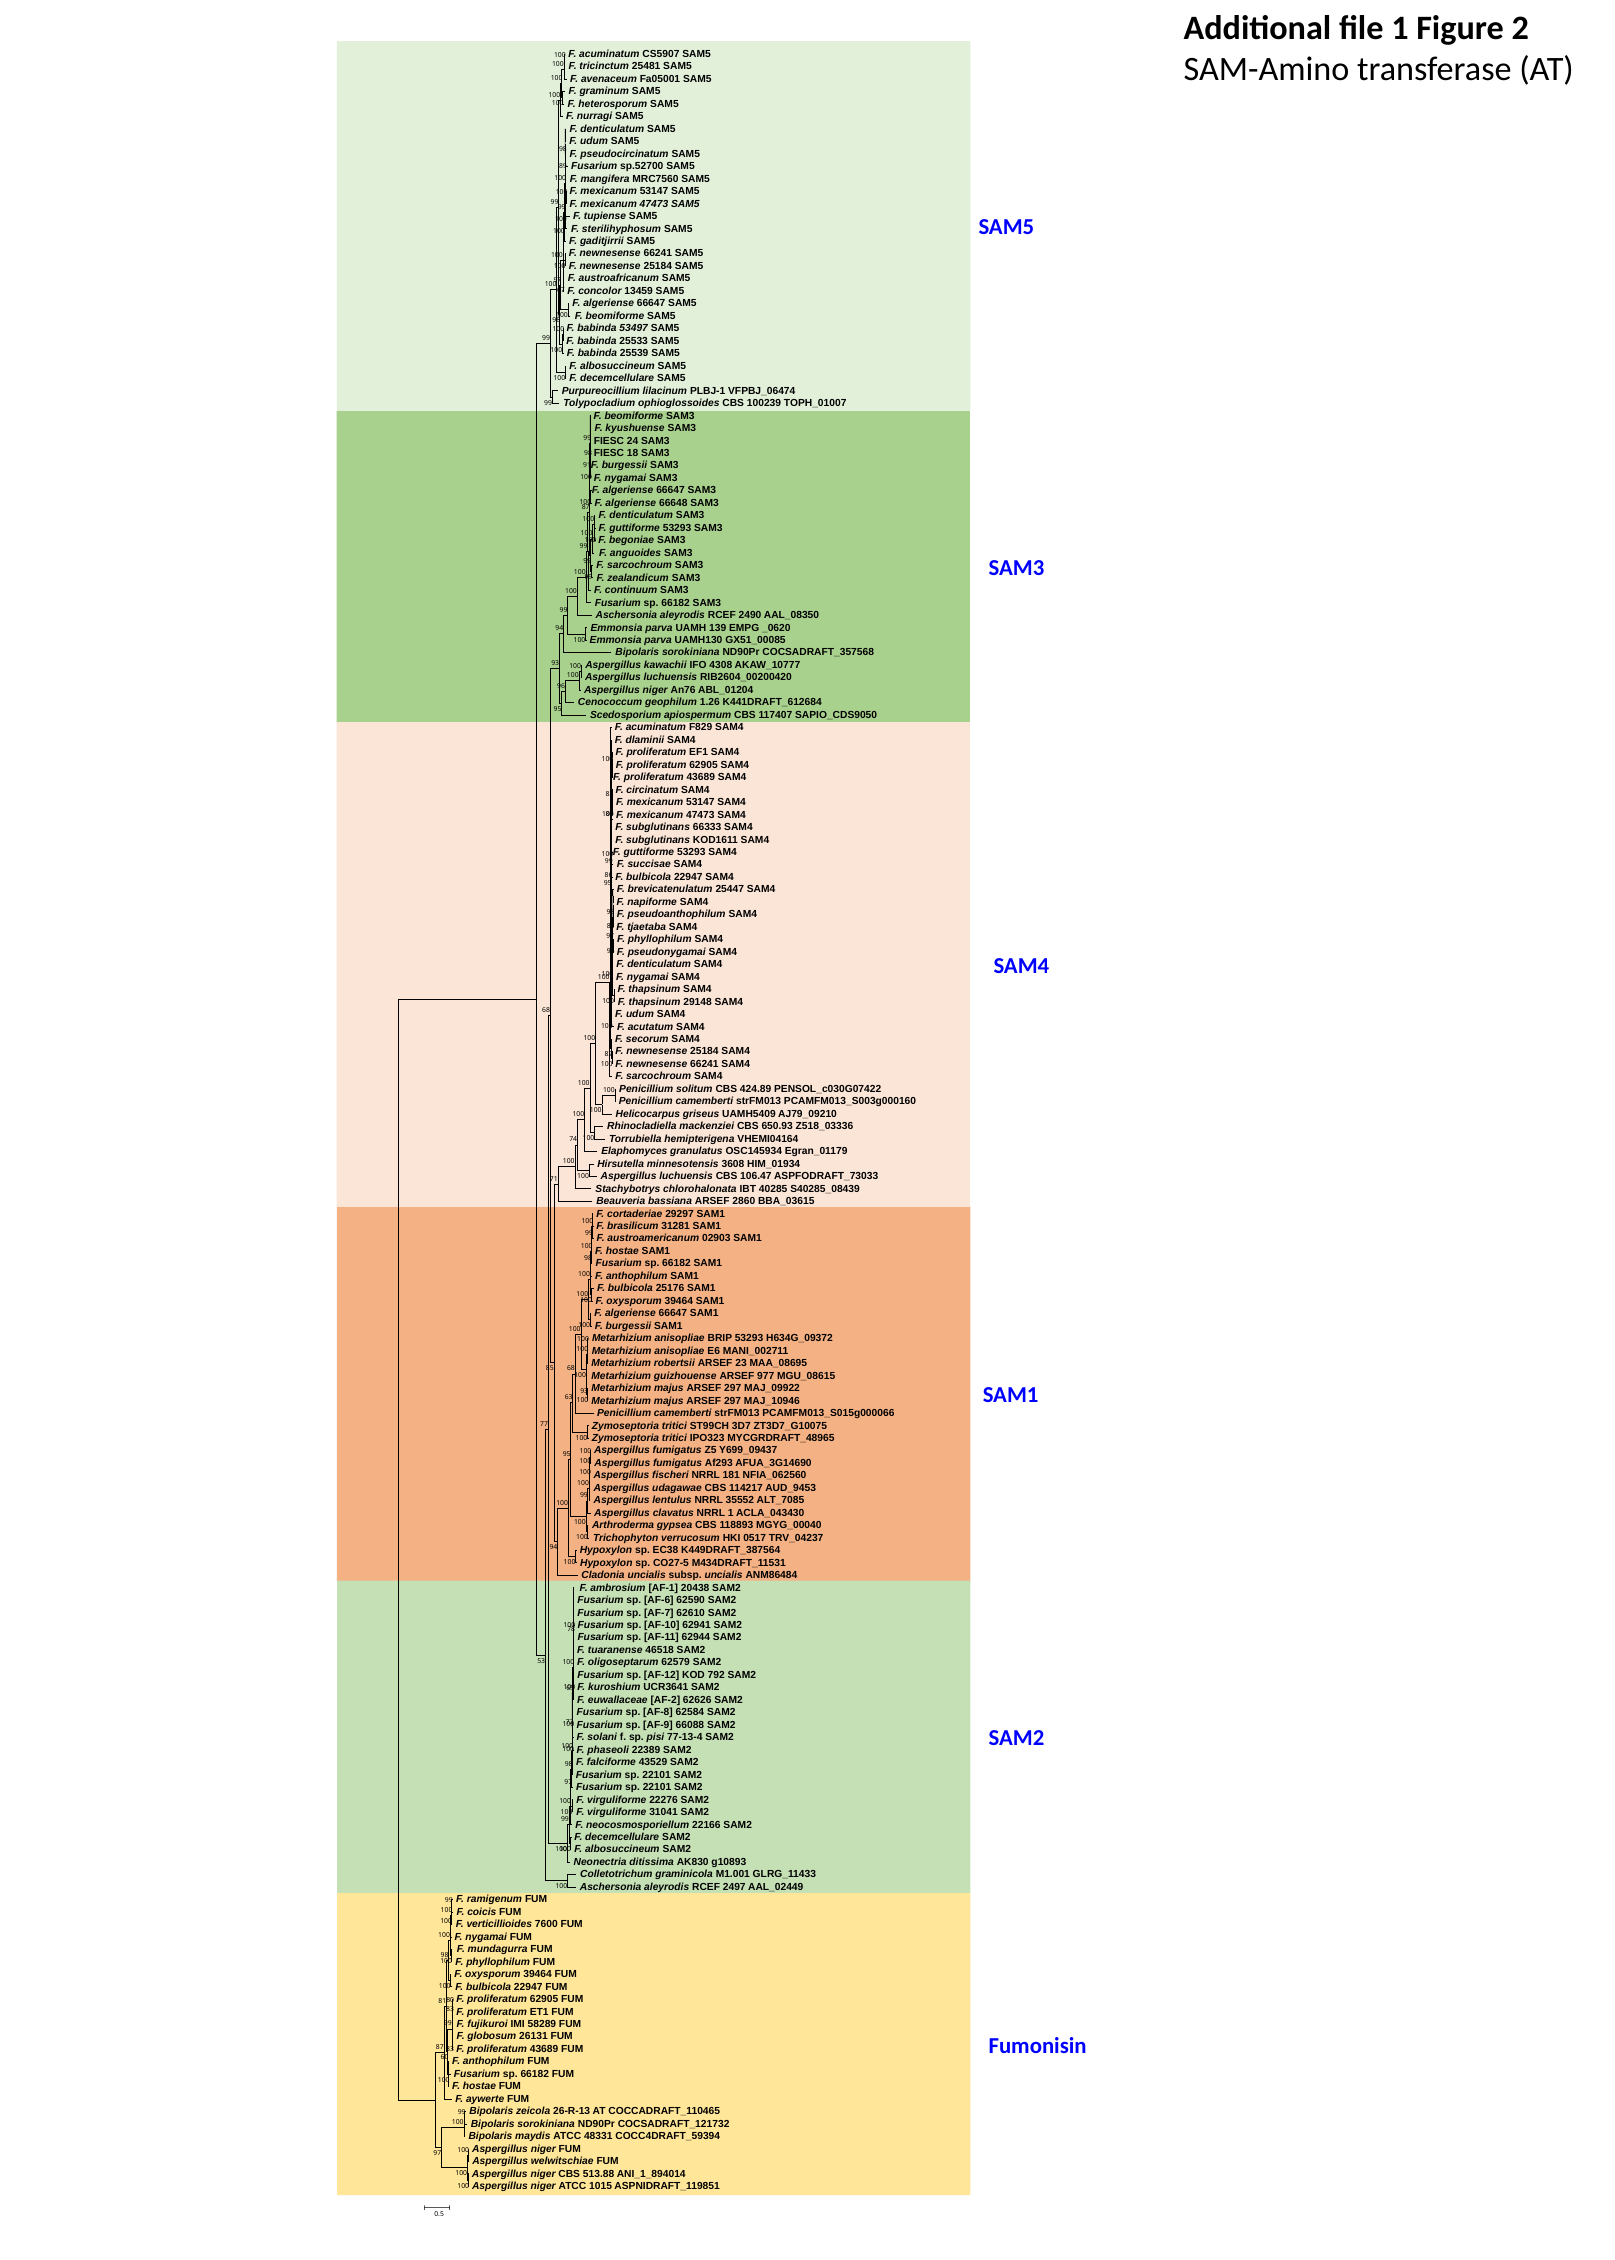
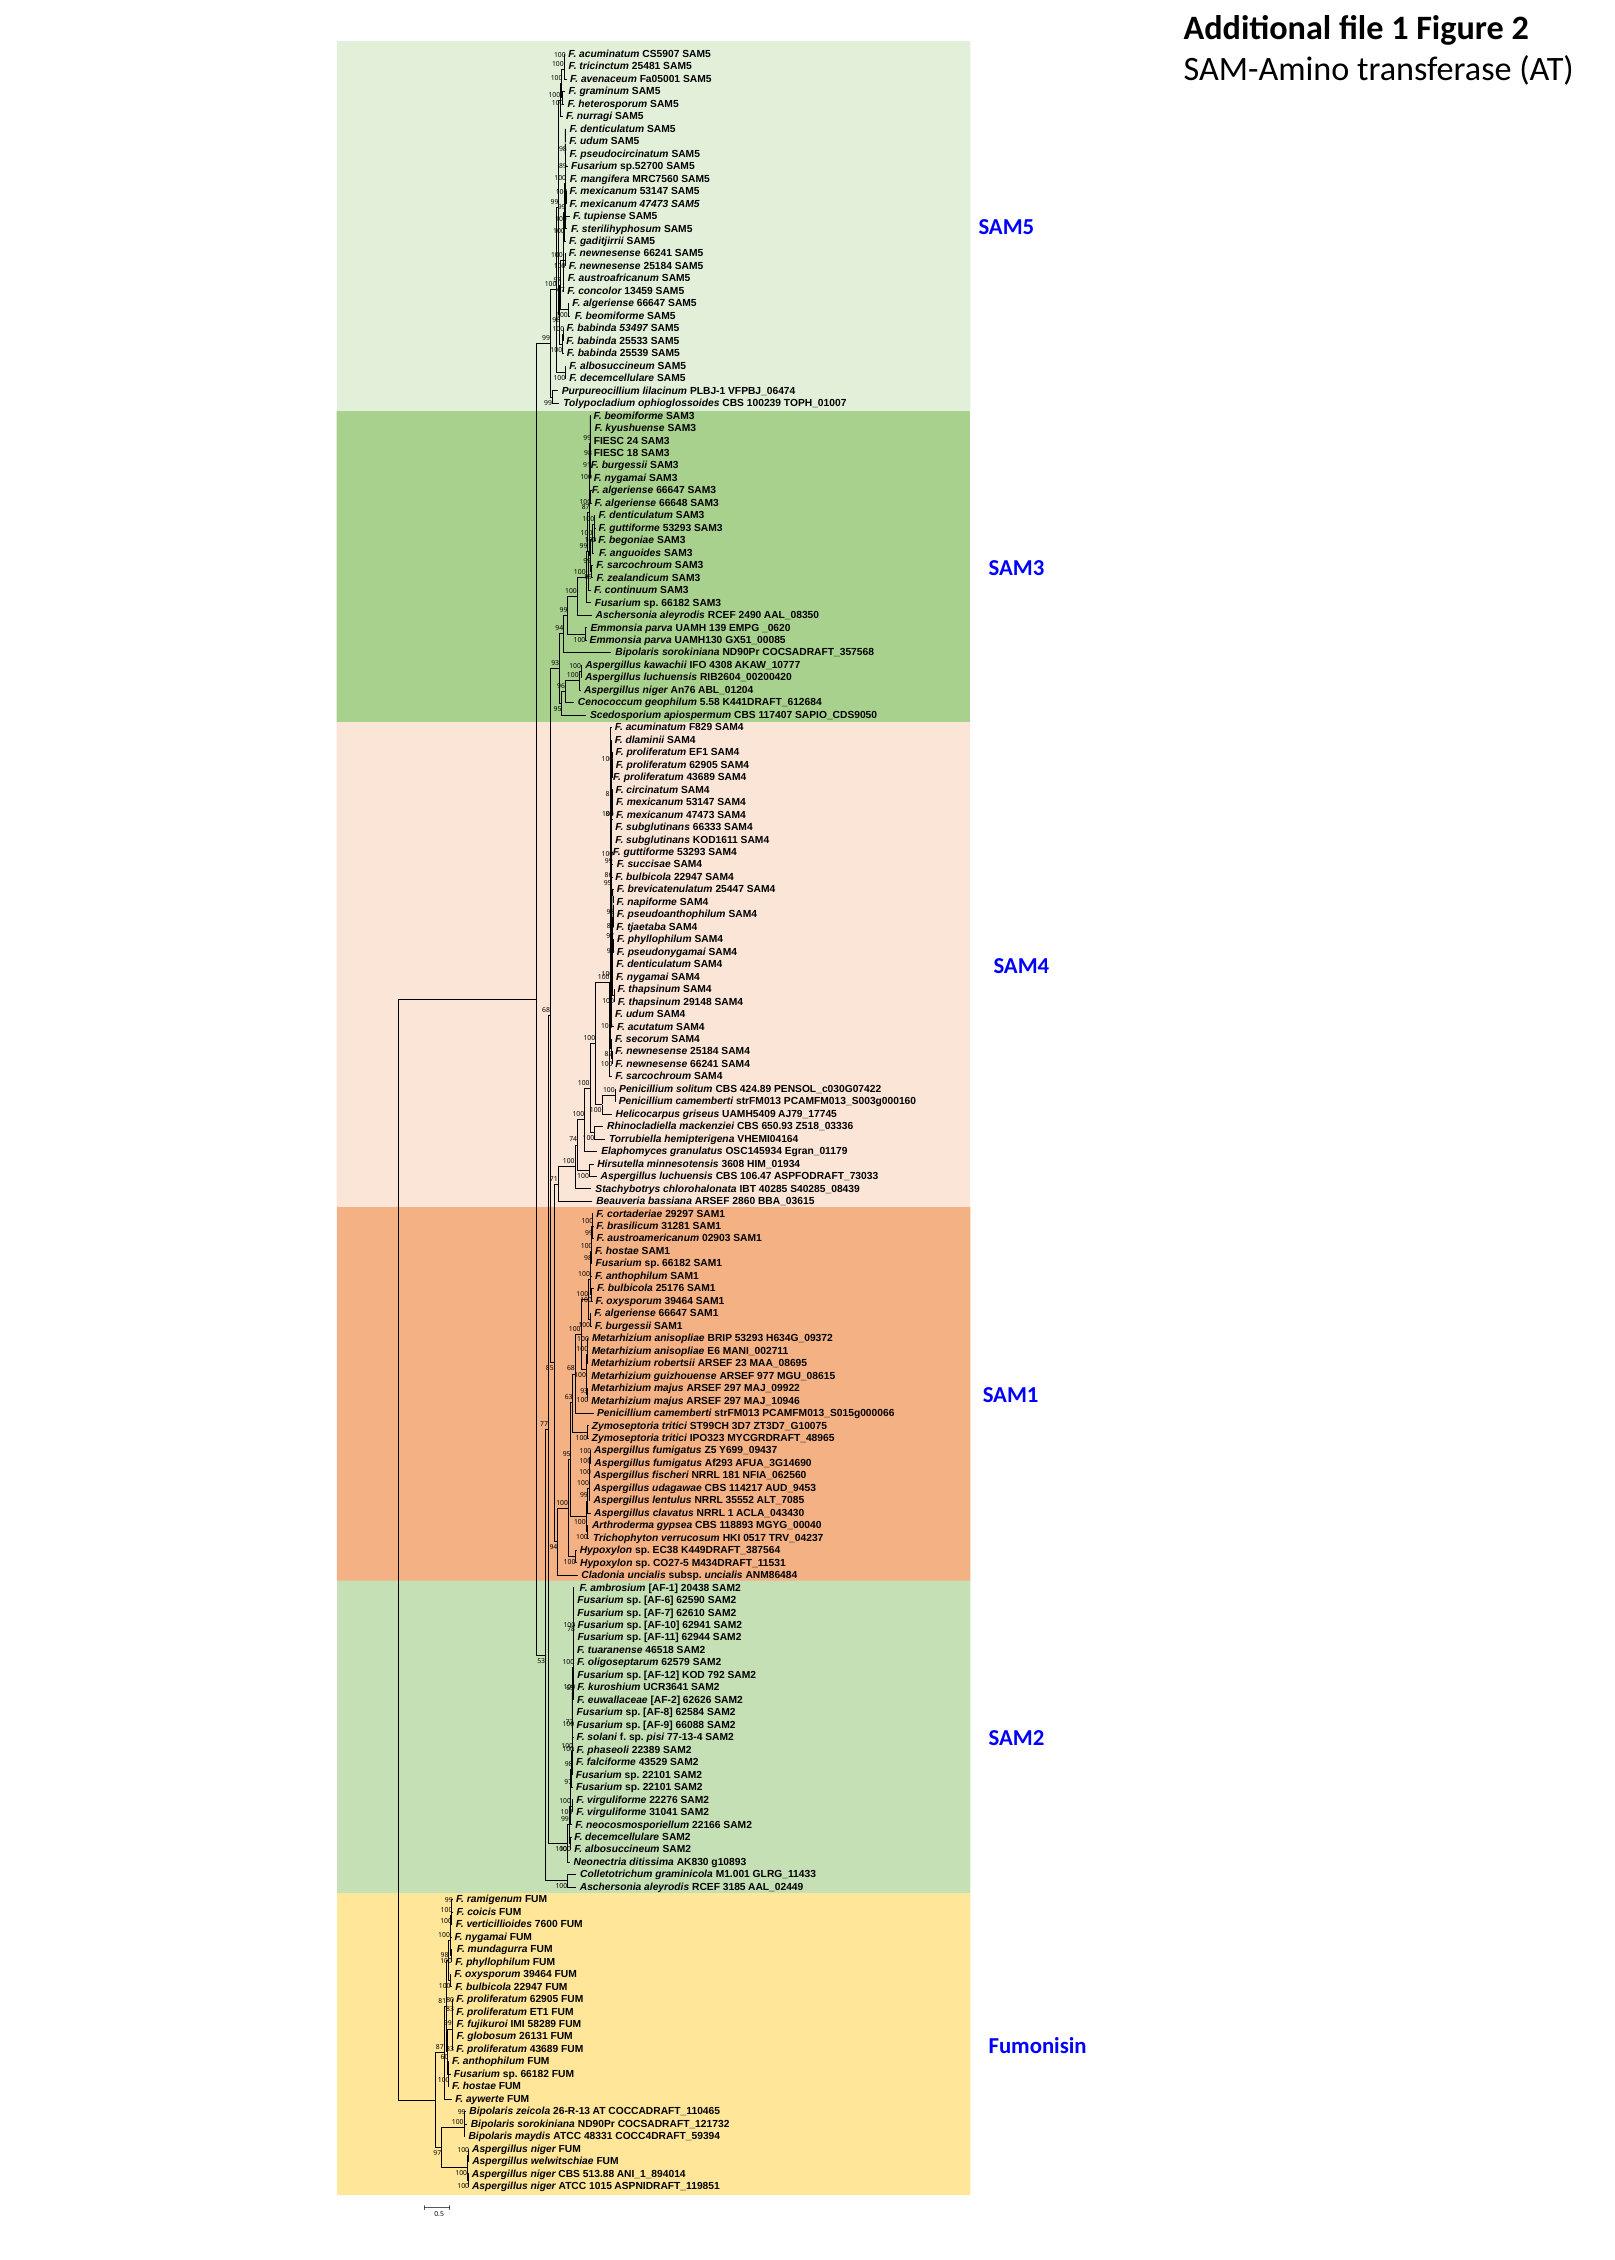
1.26: 1.26 -> 5.58 (710, 703)
AJ79_09210: AJ79_09210 -> AJ79_17745 (808, 1114)
2497: 2497 -> 3185 (734, 1888)
